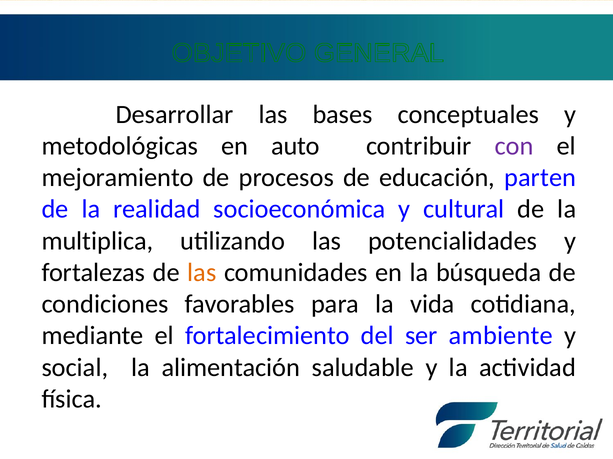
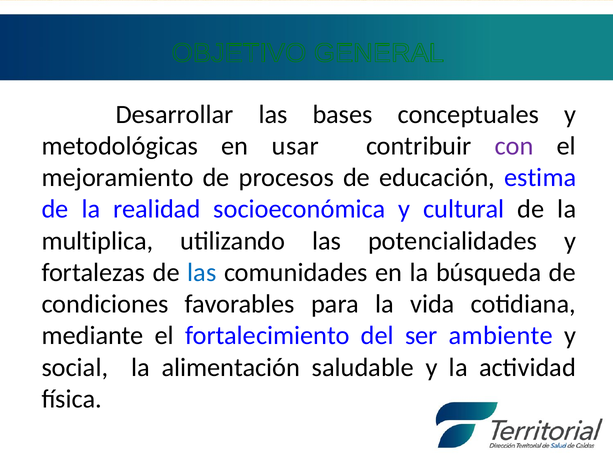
auto: auto -> usar (295, 146)
parten: parten -> estima (540, 178)
las colour: orange -> blue (202, 273)
